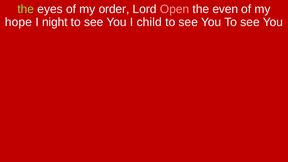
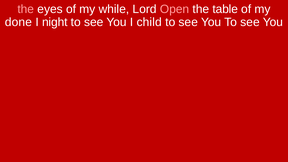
the colour: light green -> pink (26, 9)
order: order -> while (114, 9)
even: even -> table (225, 9)
hope: hope -> done (18, 22)
